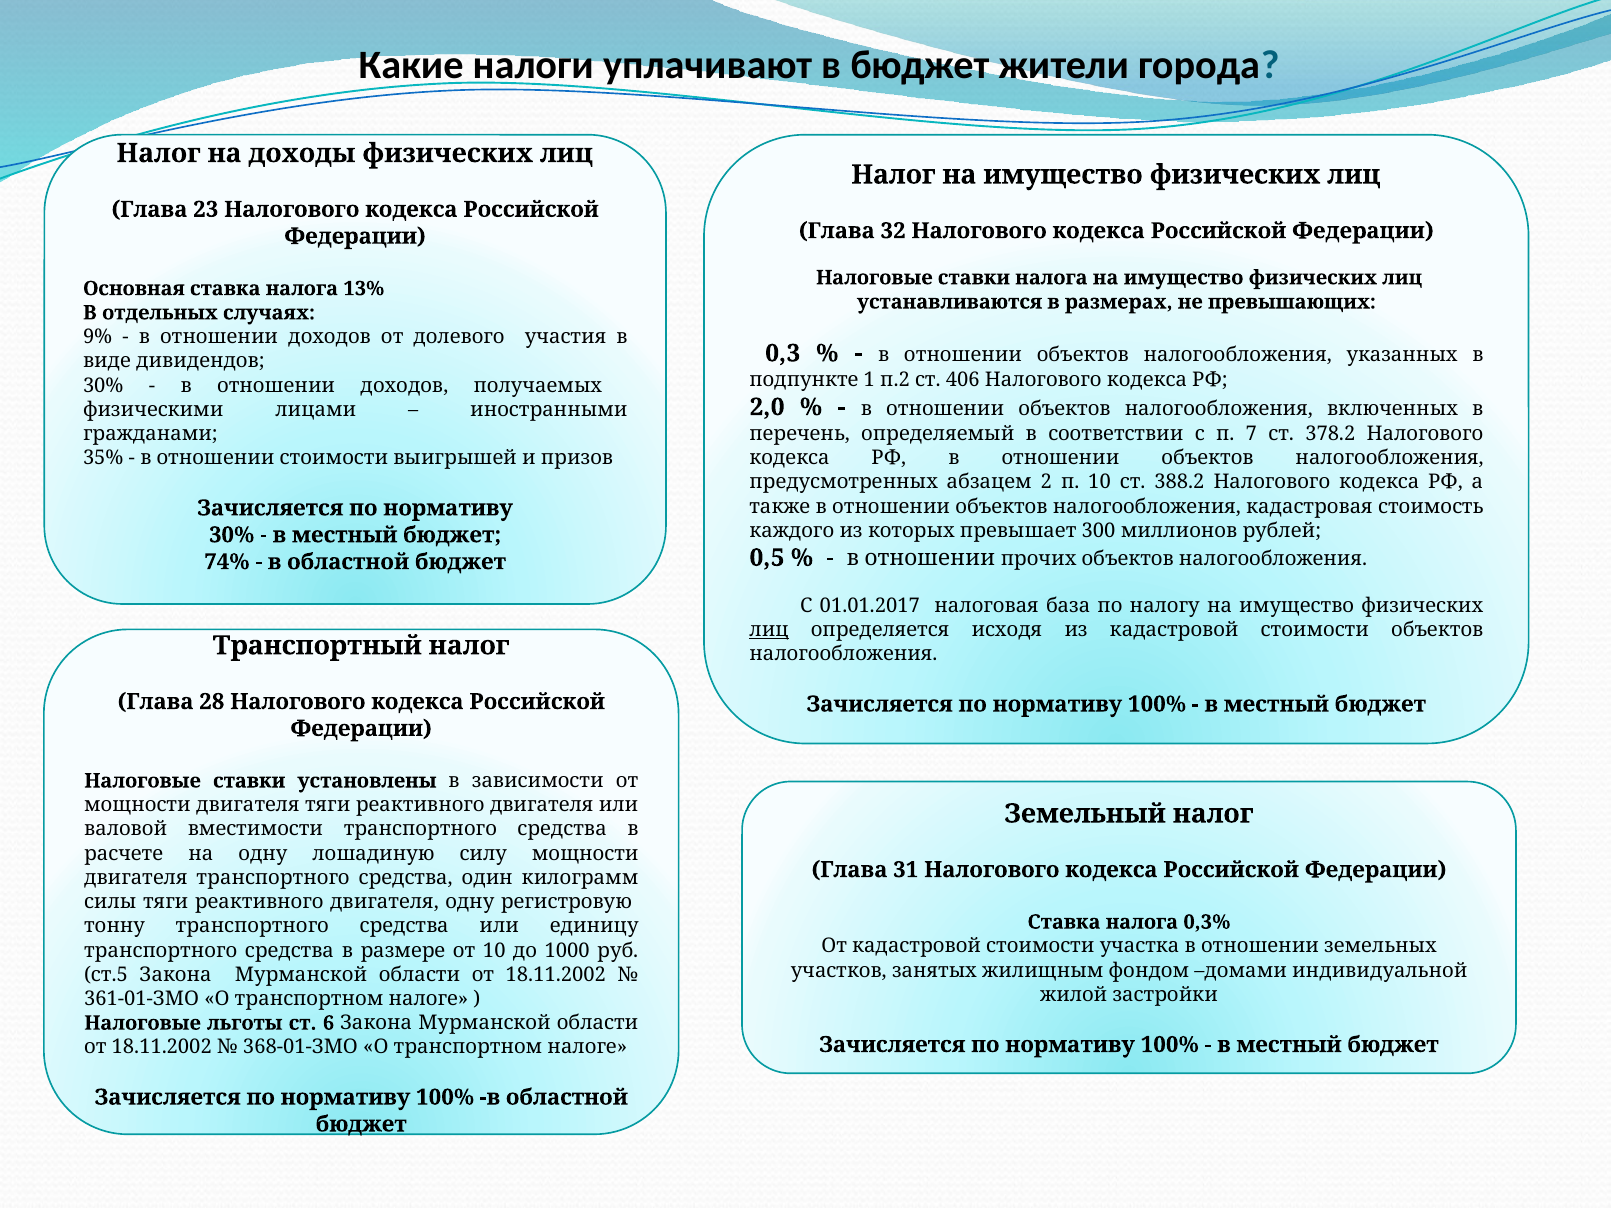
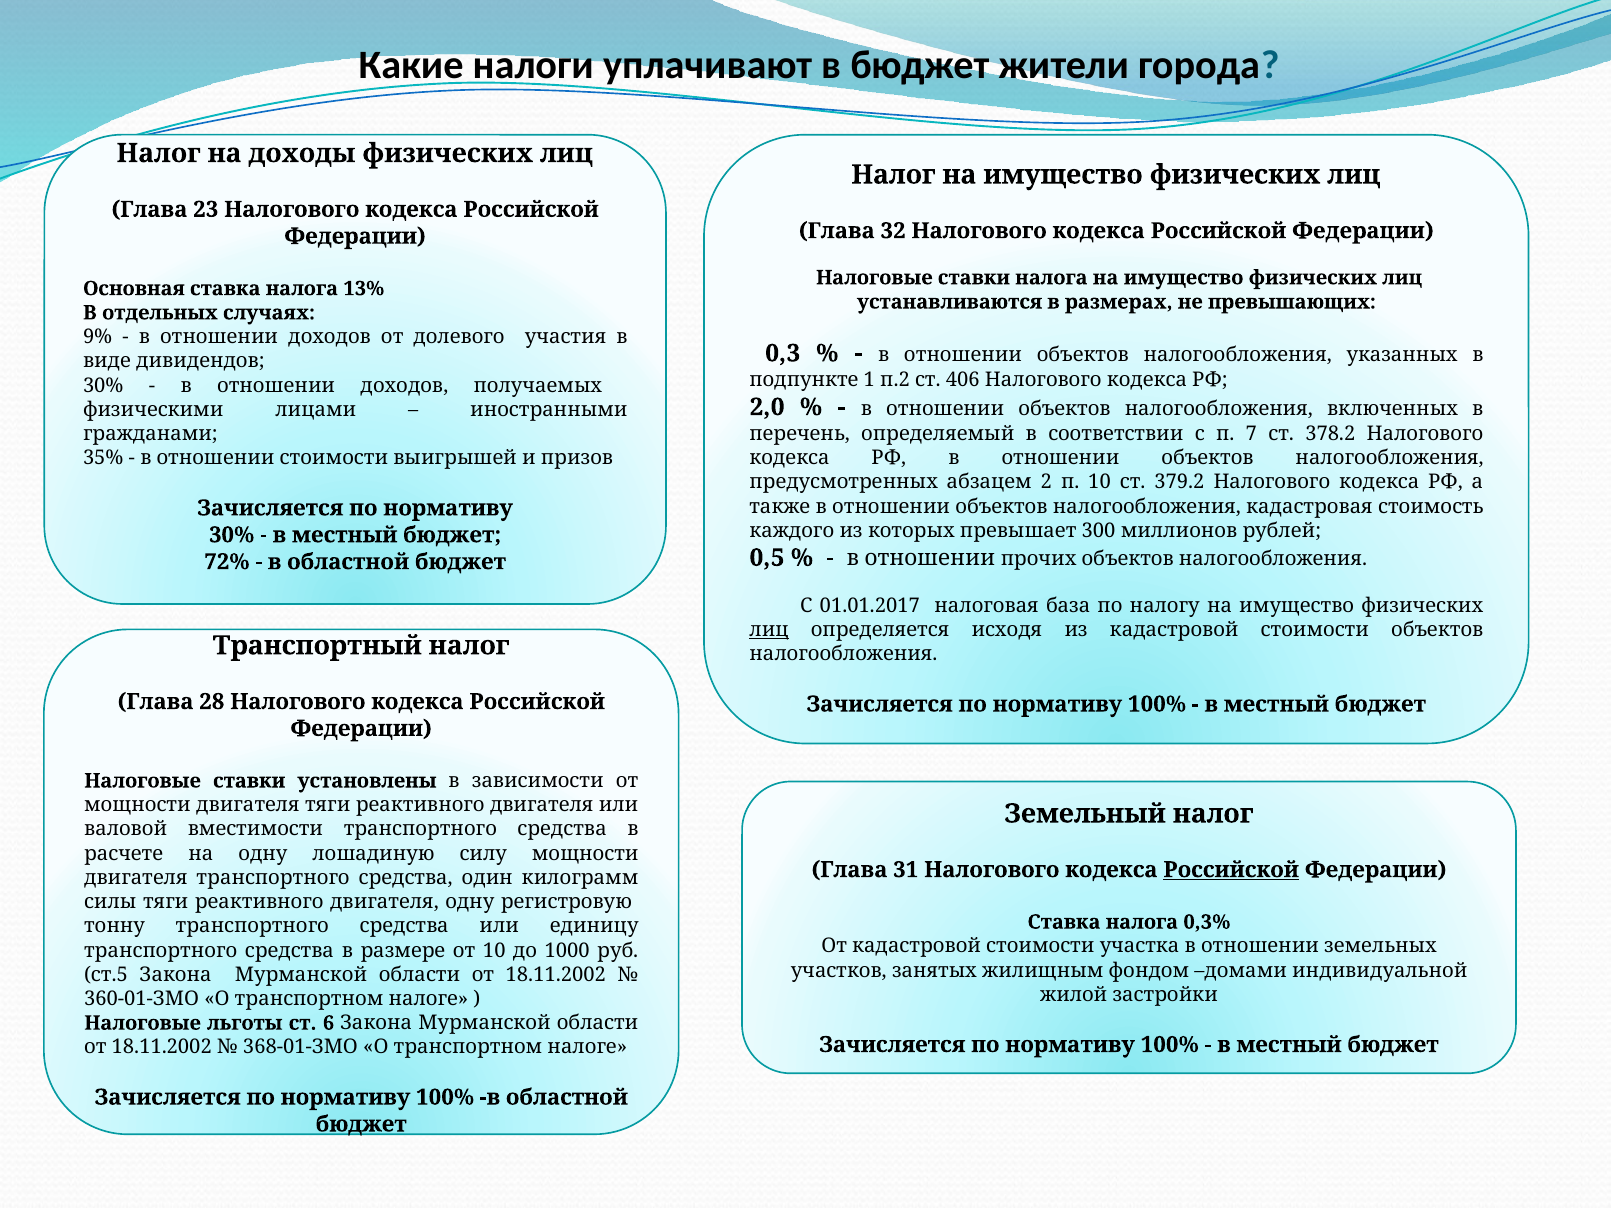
388.2: 388.2 -> 379.2 (1179, 482)
74%: 74% -> 72% (227, 562)
Российской underline: none -> present (1231, 870)
361-01-ЗМО: 361-01-ЗМО -> 360-01-ЗМО (142, 999)
